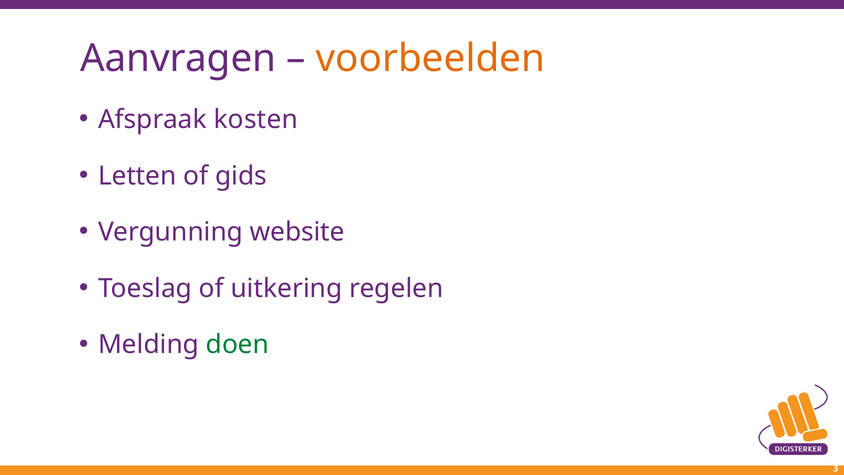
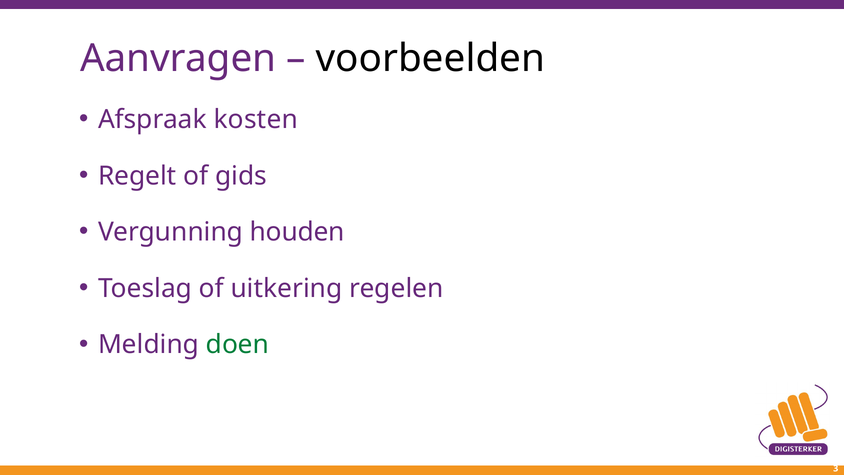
voorbeelden colour: orange -> black (430, 58)
Letten: Letten -> Regelt (137, 176)
website: website -> houden (297, 232)
